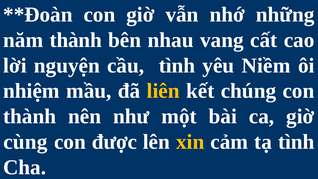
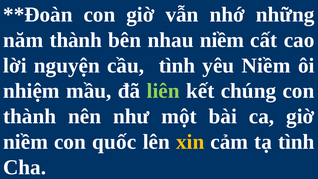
nhau vang: vang -> niềm (222, 40)
liên colour: yellow -> light green (163, 91)
cùng: cùng -> niềm (26, 142)
được: được -> quốc (114, 142)
